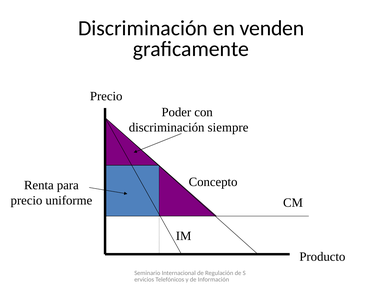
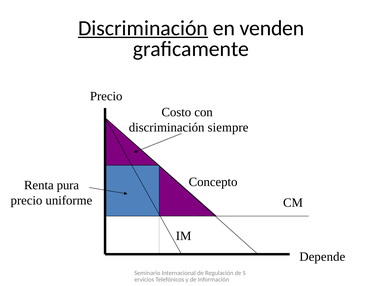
Discriminación underline: none -> present (143, 28)
Poder: Poder -> Costo (176, 112)
para: para -> pura (68, 185)
Producto: Producto -> Depende (322, 257)
